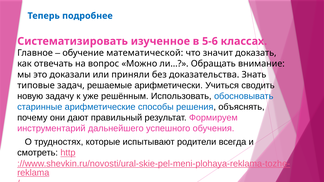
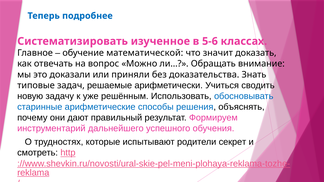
всегда: всегда -> секрет (232, 142)
